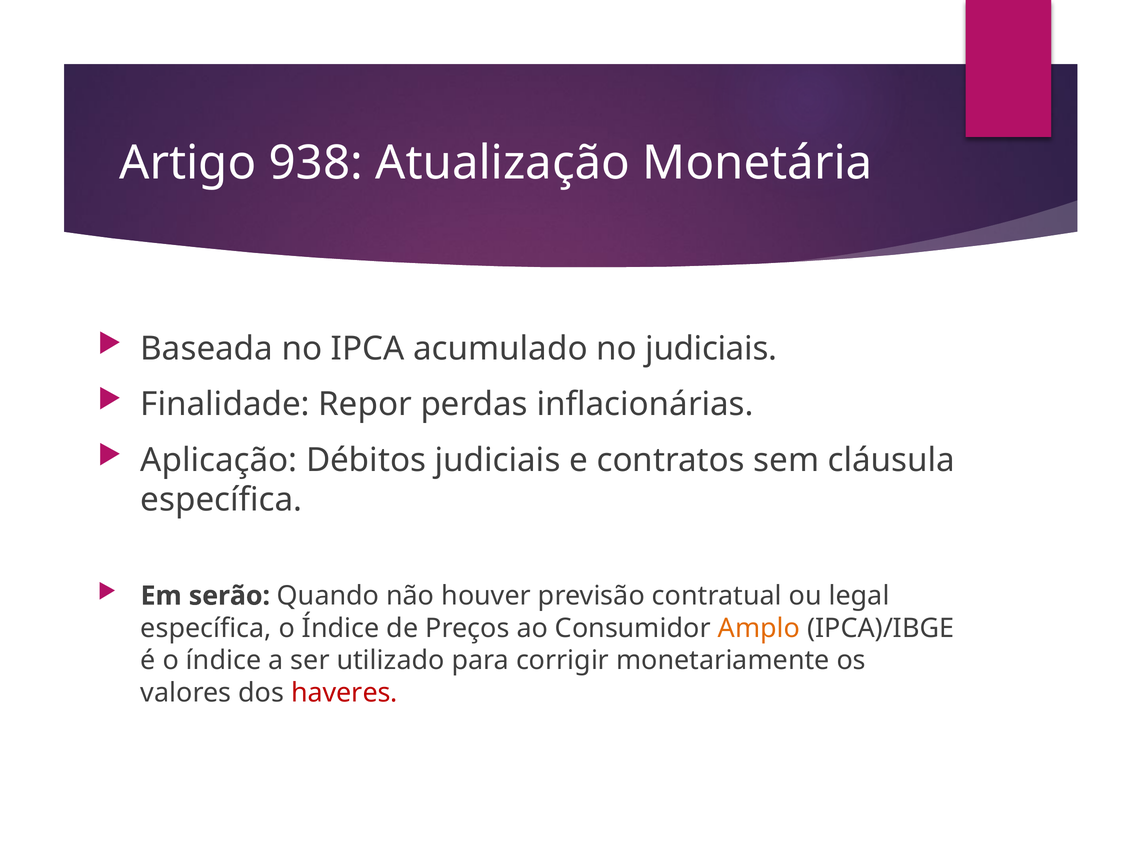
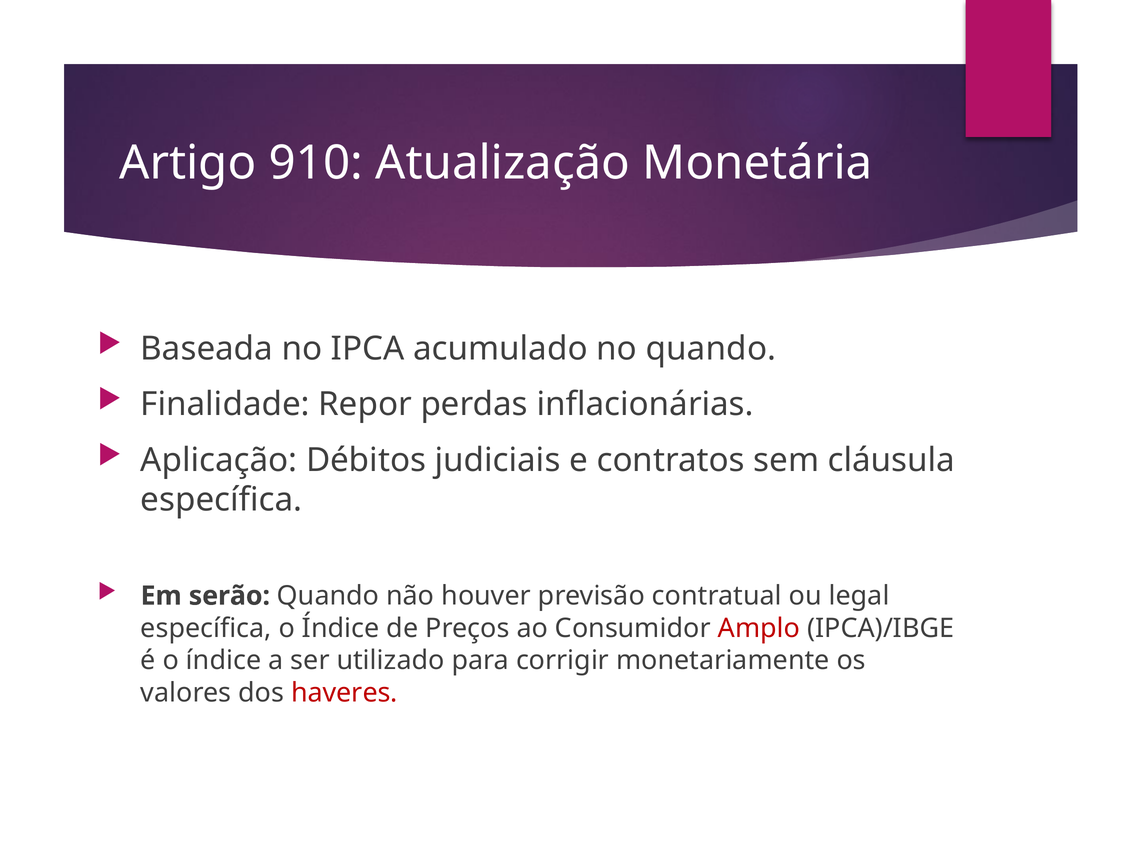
938: 938 -> 910 (316, 163)
no judiciais: judiciais -> quando (711, 349)
Amplo colour: orange -> red (759, 628)
